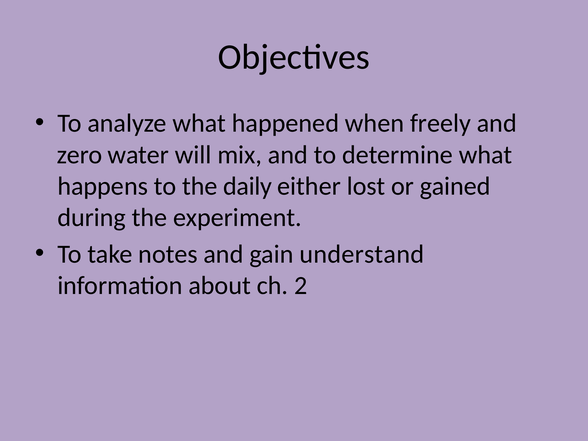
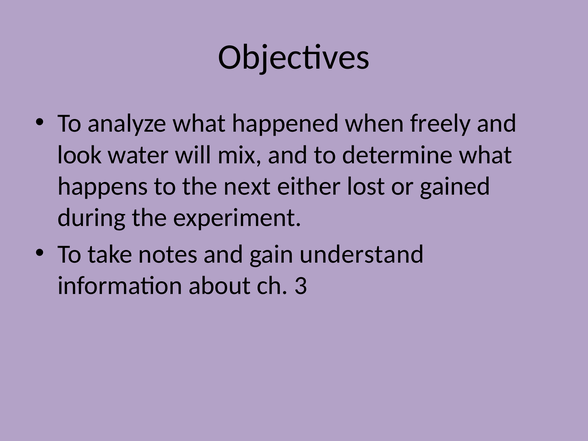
zero: zero -> look (80, 155)
daily: daily -> next (247, 186)
2: 2 -> 3 (301, 285)
